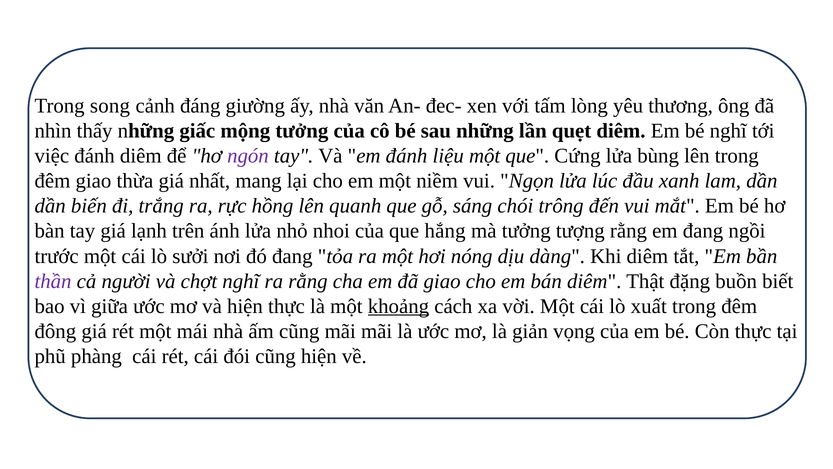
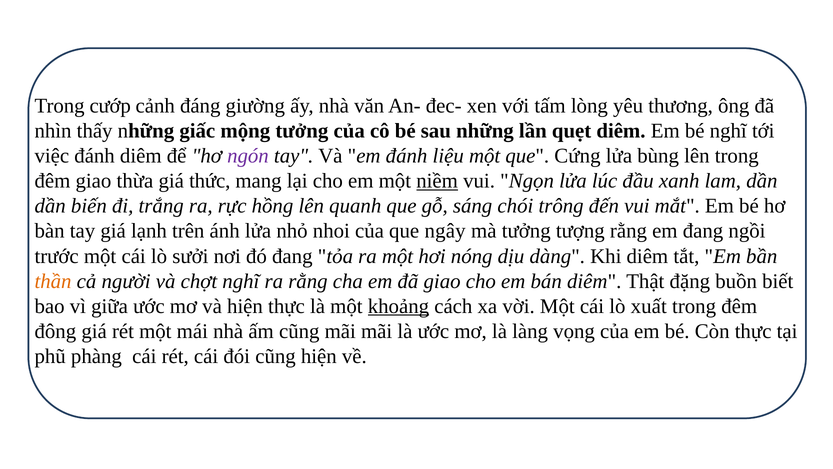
song: song -> cướp (110, 106)
nhất: nhất -> thức (210, 181)
niềm underline: none -> present (437, 181)
hắng: hắng -> ngây (445, 231)
thần colour: purple -> orange (53, 281)
giản: giản -> làng (530, 331)
